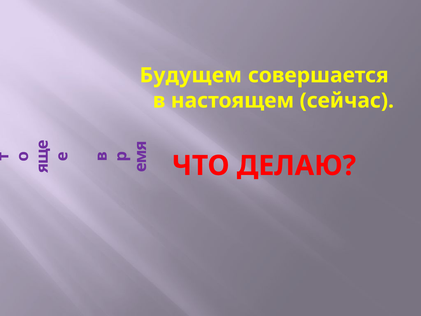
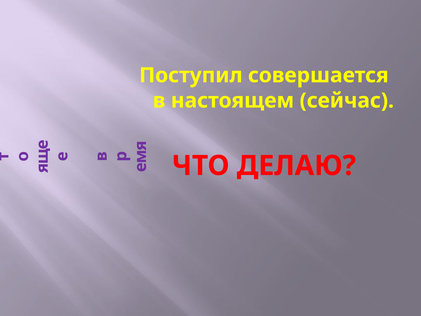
Будущем: Будущем -> Поступил (191, 75)
